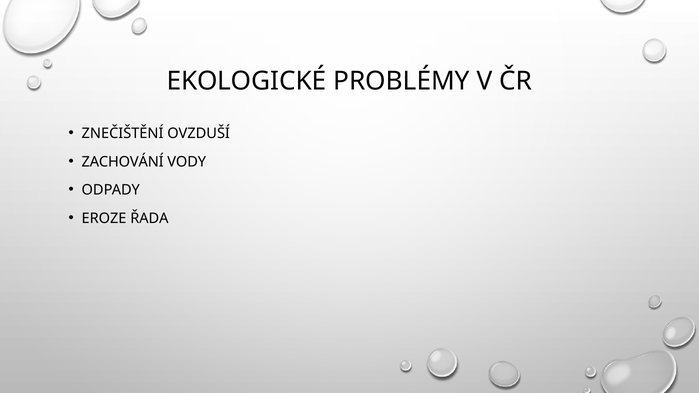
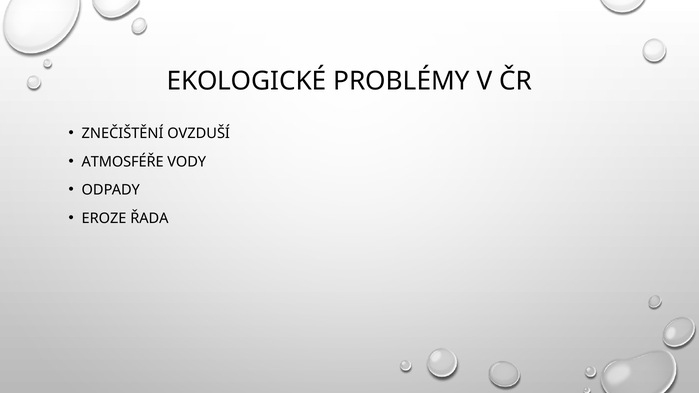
ZACHOVÁNÍ: ZACHOVÁNÍ -> ATMOSFÉŘE (123, 162)
